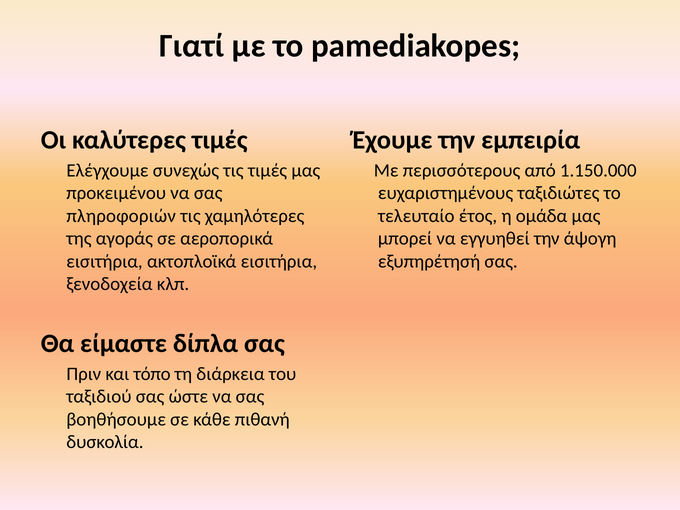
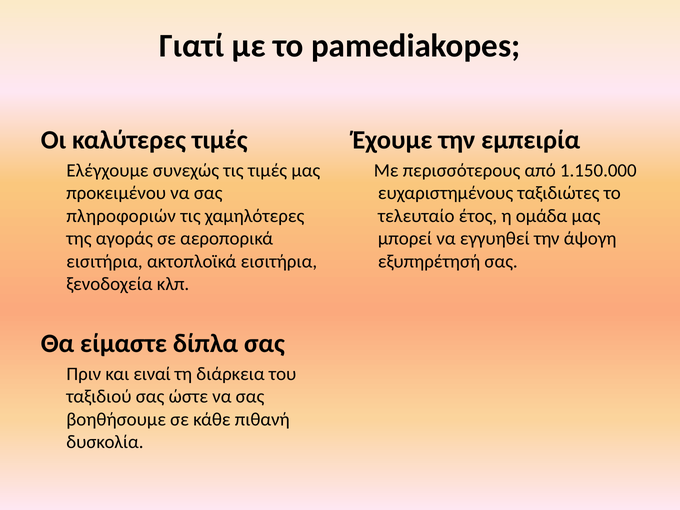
τόπο: τόπο -> ειναί (152, 374)
